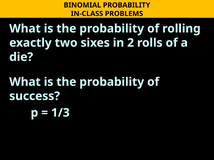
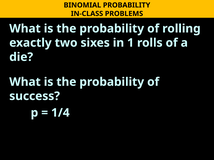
2: 2 -> 1 (131, 43)
1/3: 1/3 -> 1/4 (60, 113)
